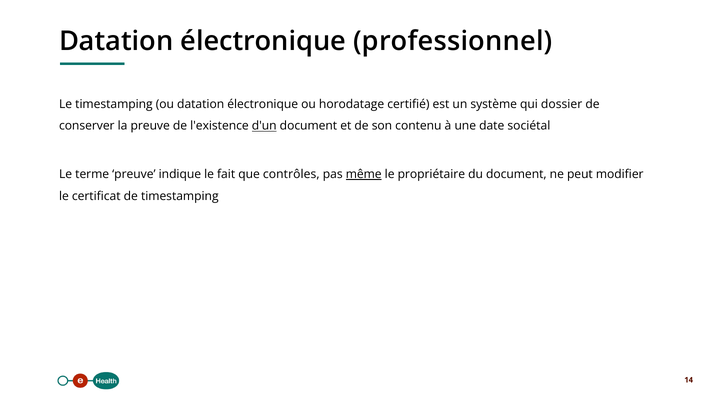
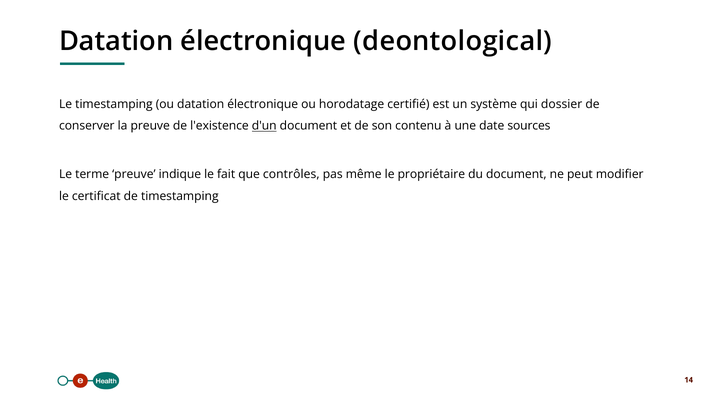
professionnel: professionnel -> deontological (453, 41)
sociétal: sociétal -> sources (529, 126)
même underline: present -> none (364, 174)
